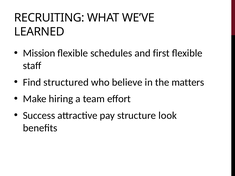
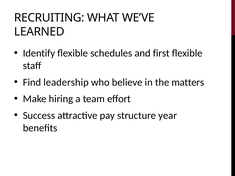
Mission: Mission -> Identify (39, 53)
structured: structured -> leadership (66, 82)
look: look -> year (168, 116)
